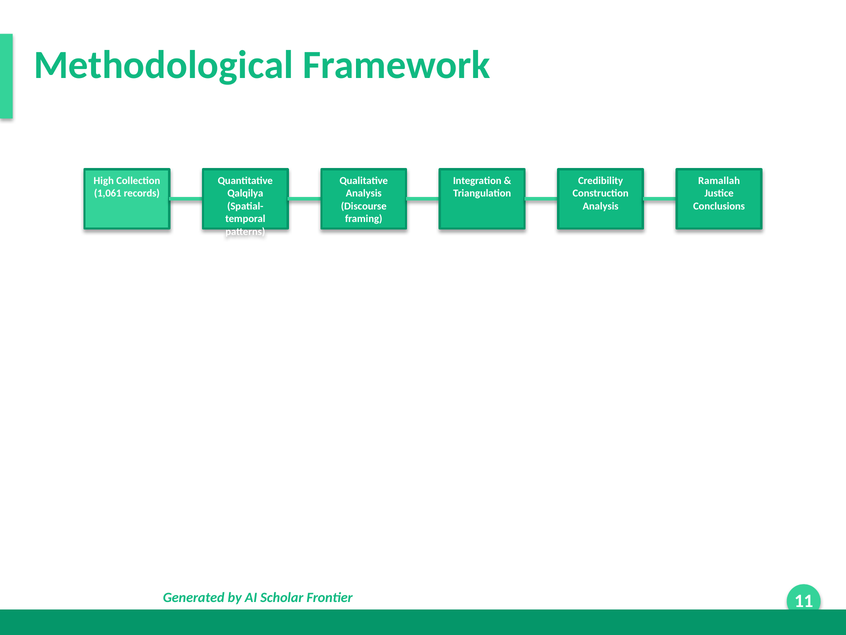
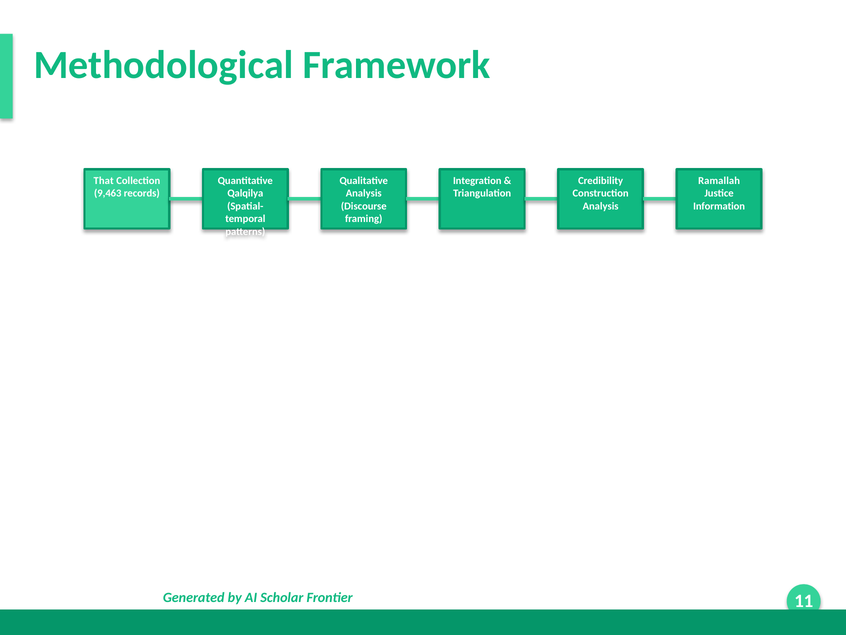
High: High -> That (104, 180)
1,061: 1,061 -> 9,463 (108, 193)
Conclusions: Conclusions -> Information (719, 206)
